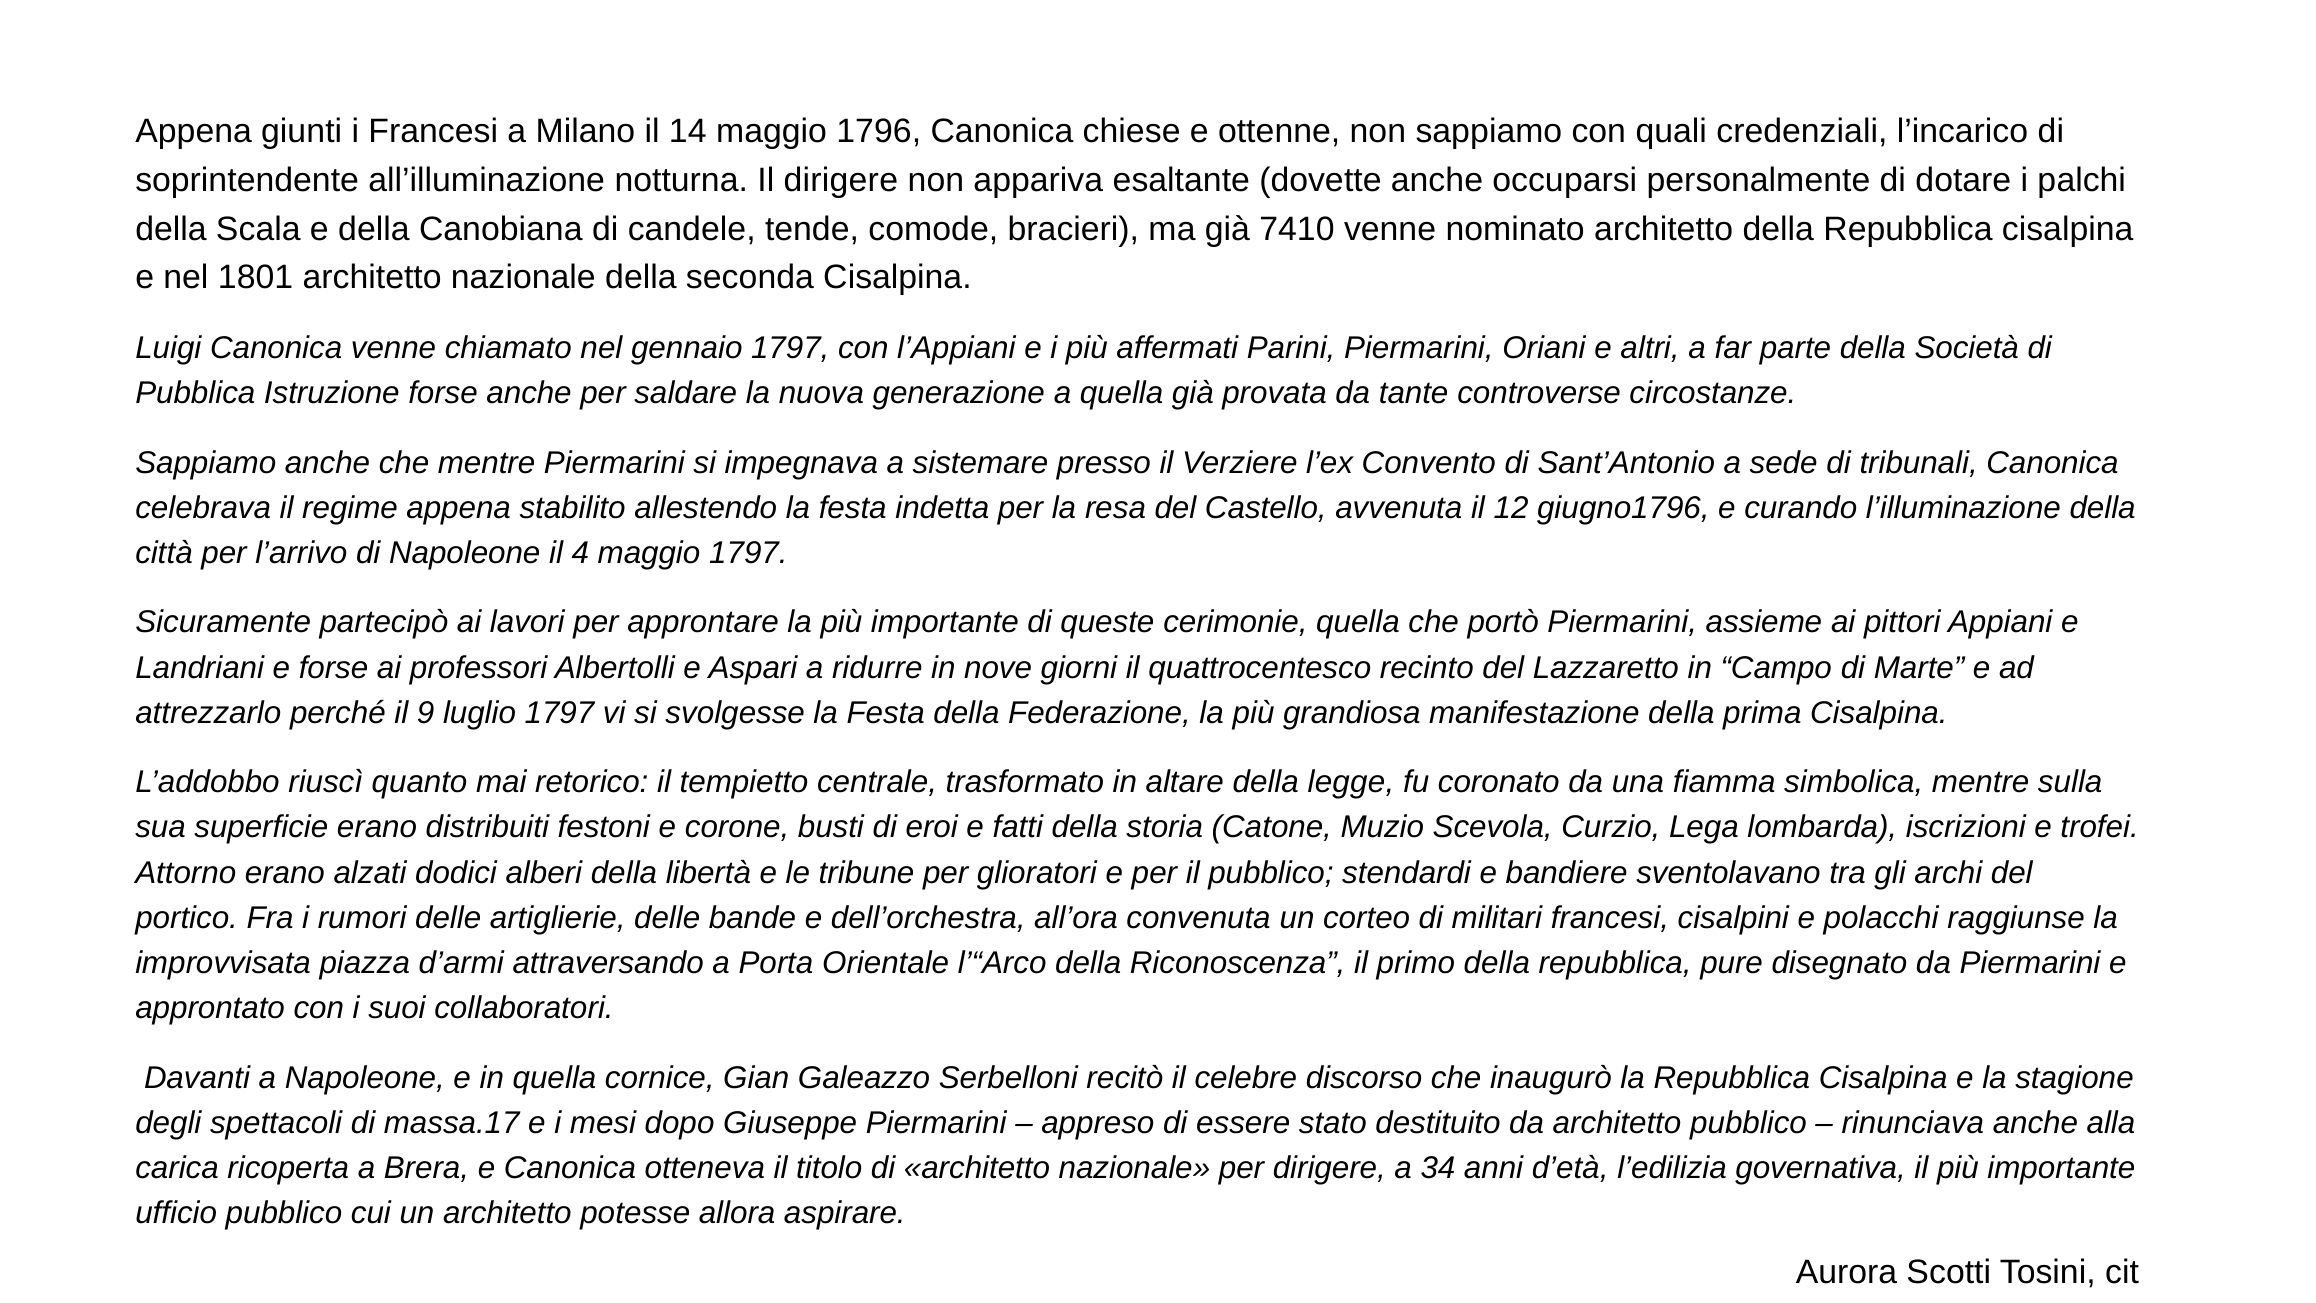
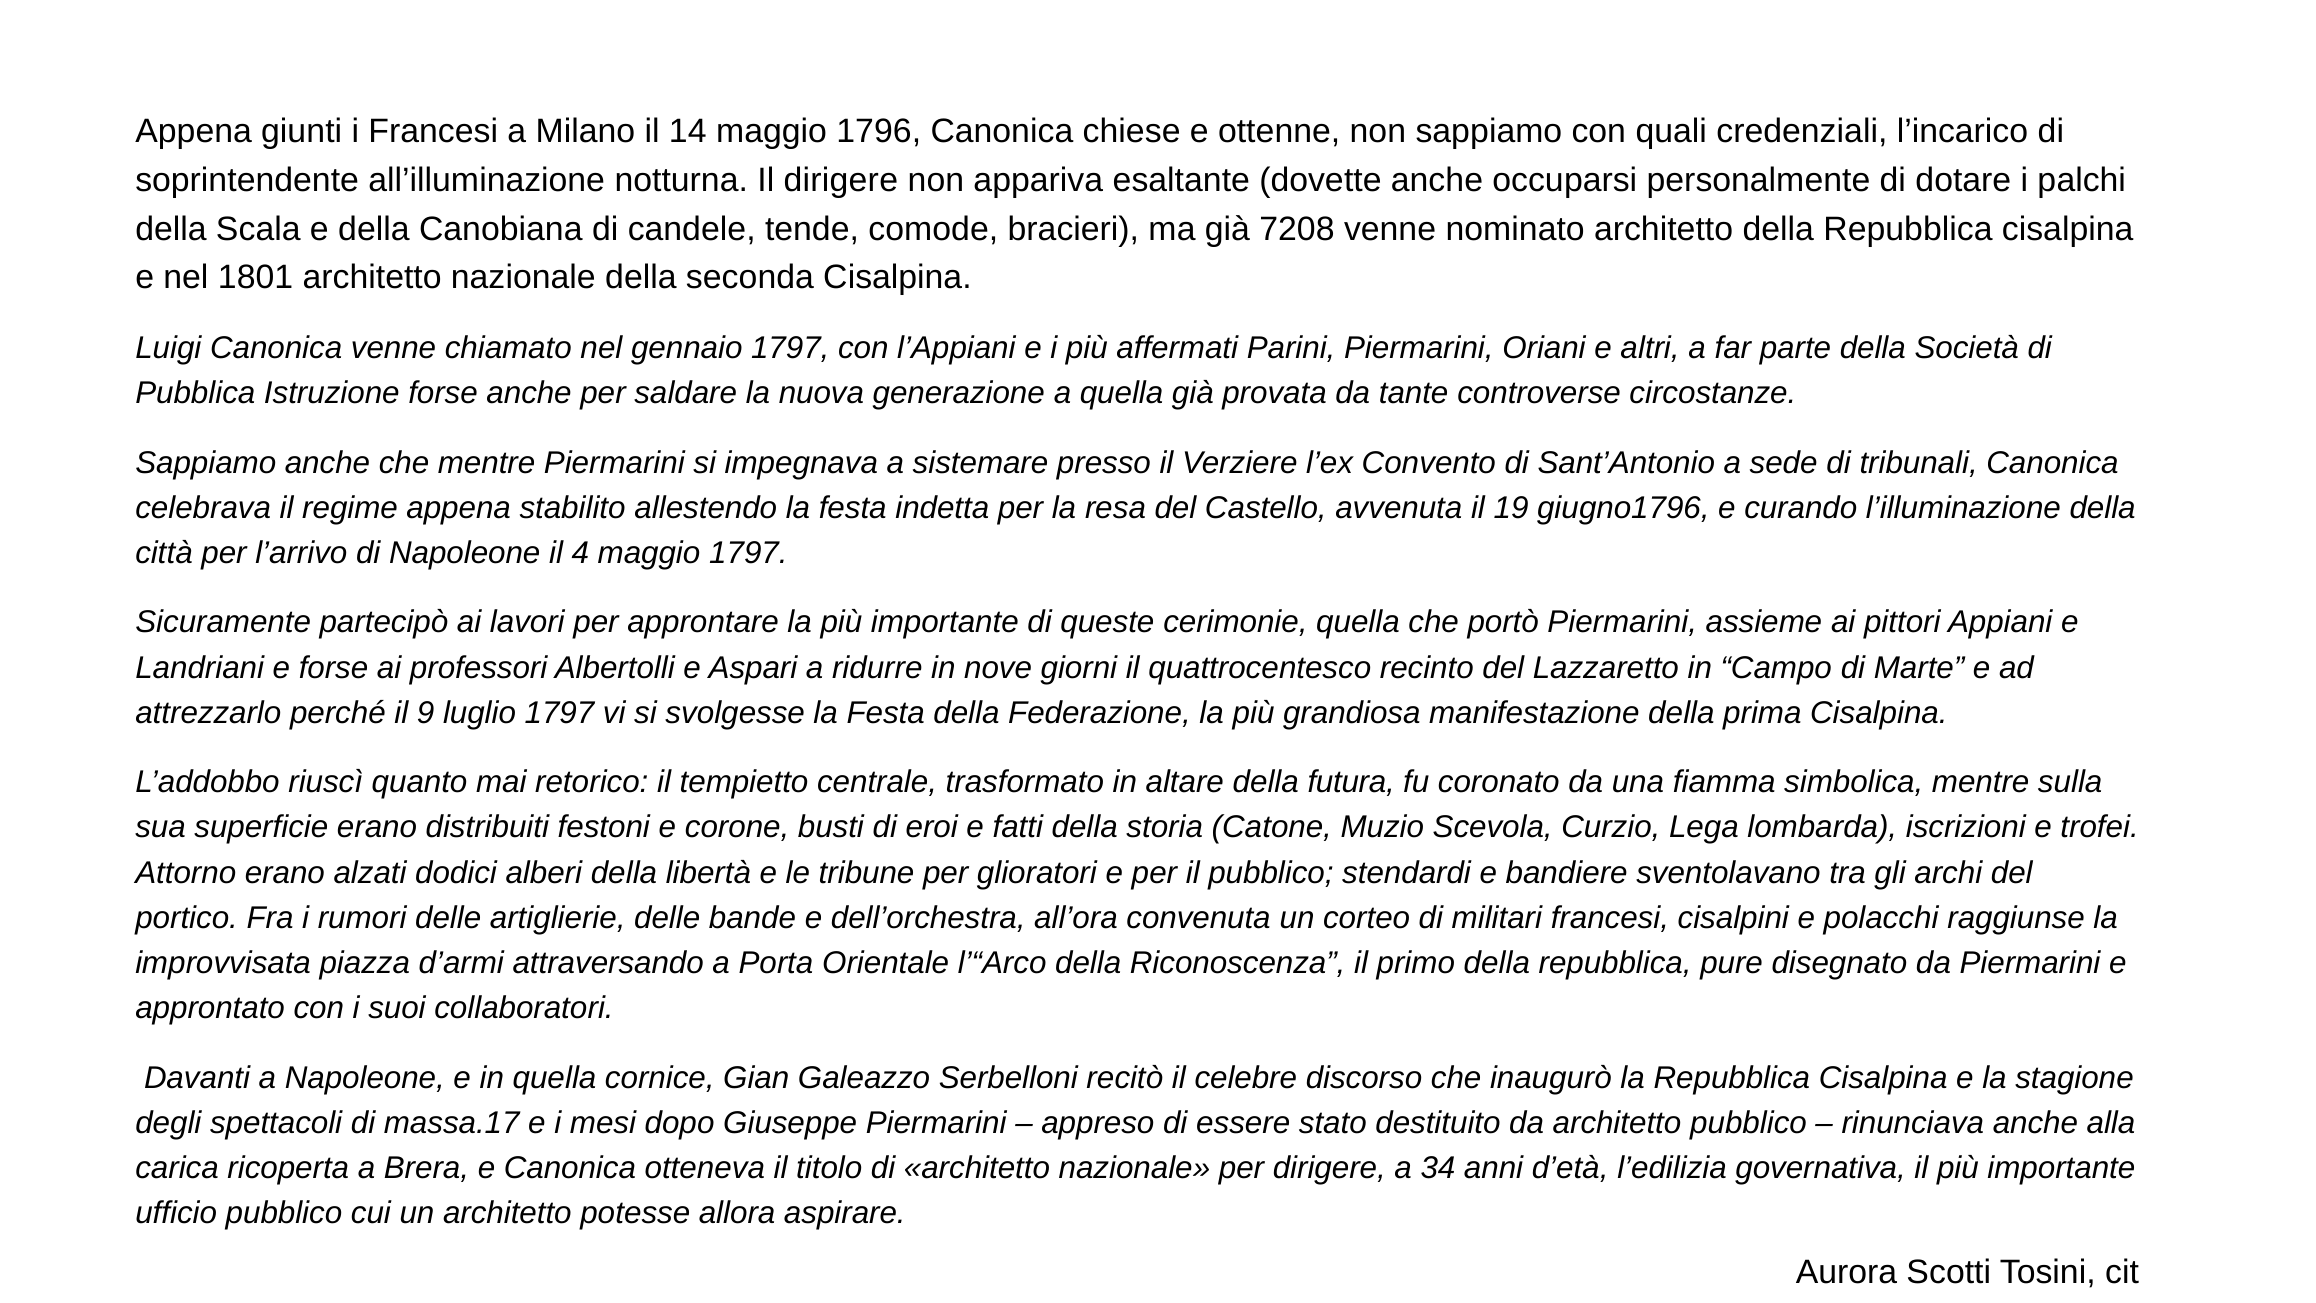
7410: 7410 -> 7208 (1297, 229)
12: 12 -> 19 (1511, 508)
legge: legge -> futura (1351, 782)
